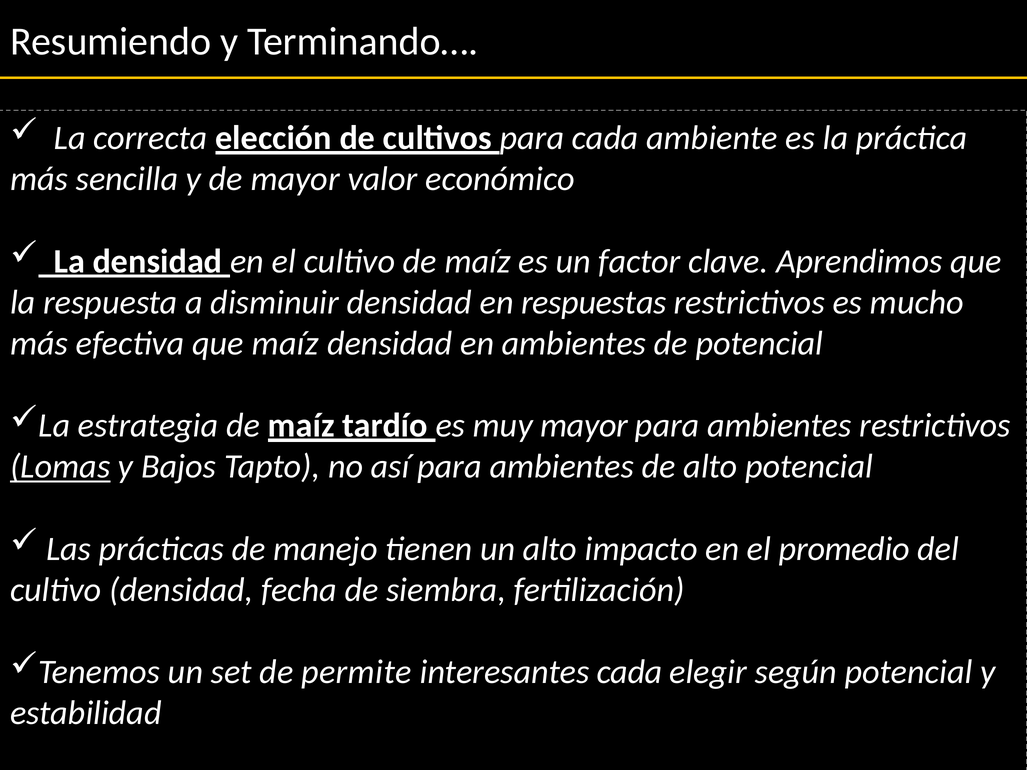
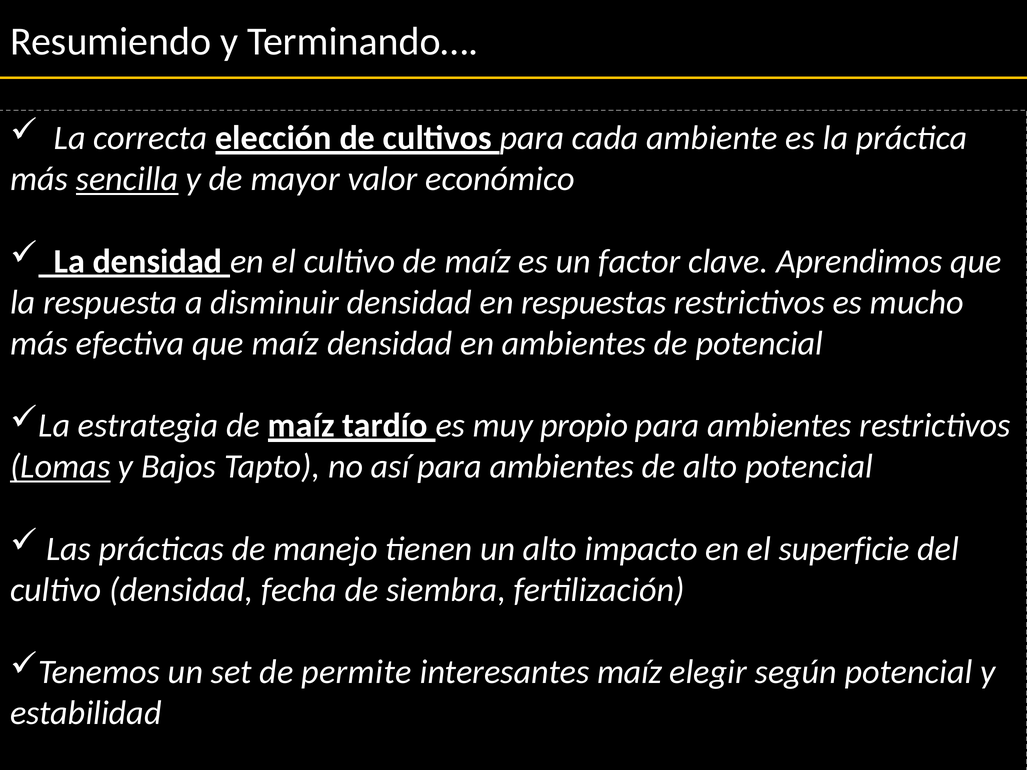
sencilla underline: none -> present (127, 179)
muy mayor: mayor -> propio (584, 426)
promedio: promedio -> superficie (844, 549)
interesantes cada: cada -> maíz (630, 672)
